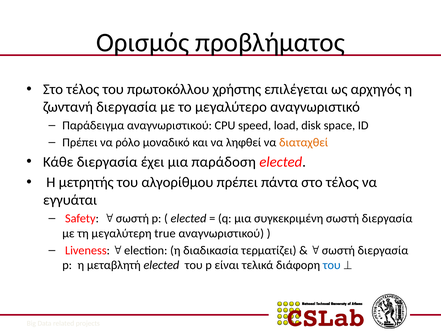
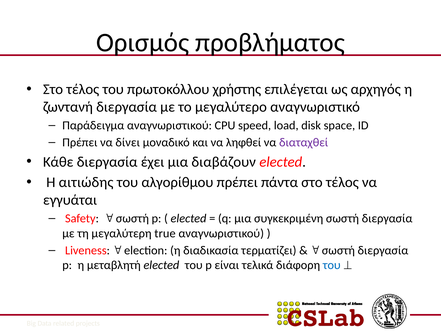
ρόλο: ρόλο -> δίνει (128, 142)
διαταχθεί colour: orange -> purple (304, 142)
παράδοση: παράδοση -> διαβάζουν (224, 162)
μετρητής: μετρητής -> αιτιώδης (86, 182)
